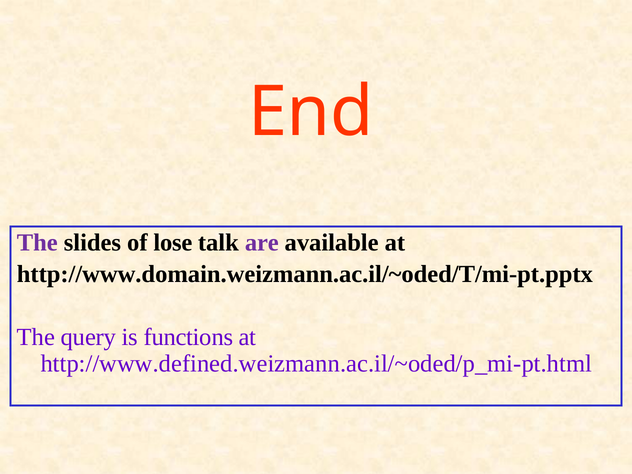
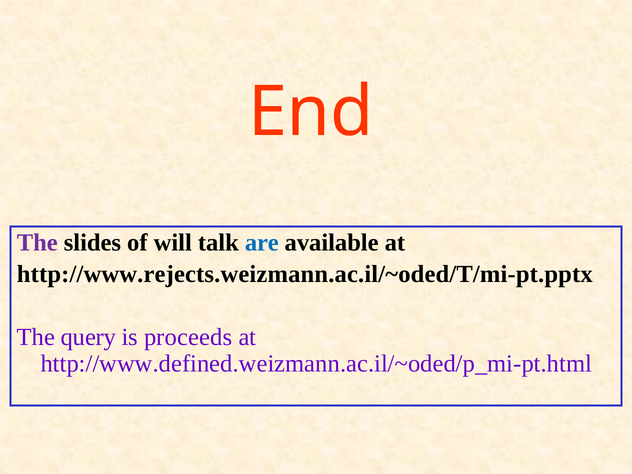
lose: lose -> will (173, 243)
are colour: purple -> blue (262, 243)
http://www.domain.weizmann.ac.il/~oded/T/mi-pt.pptx: http://www.domain.weizmann.ac.il/~oded/T/mi-pt.pptx -> http://www.rejects.weizmann.ac.il/~oded/T/mi-pt.pptx (305, 274)
functions: functions -> proceeds (188, 337)
